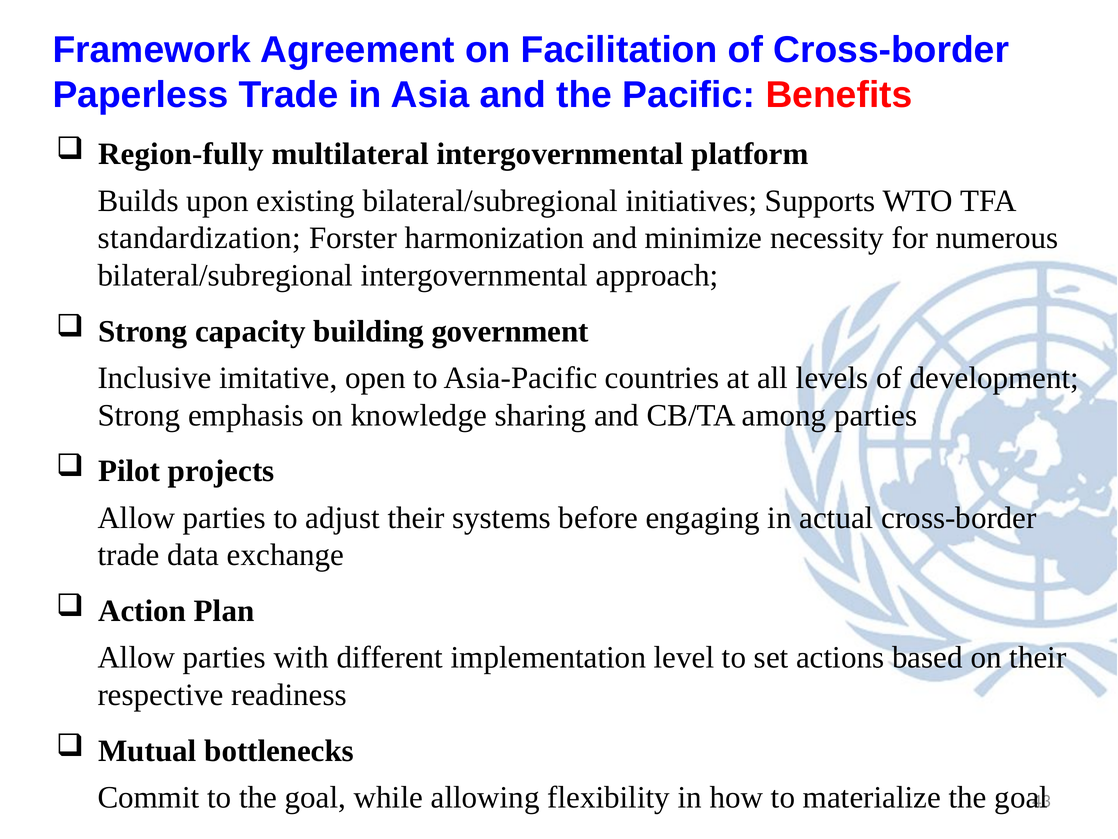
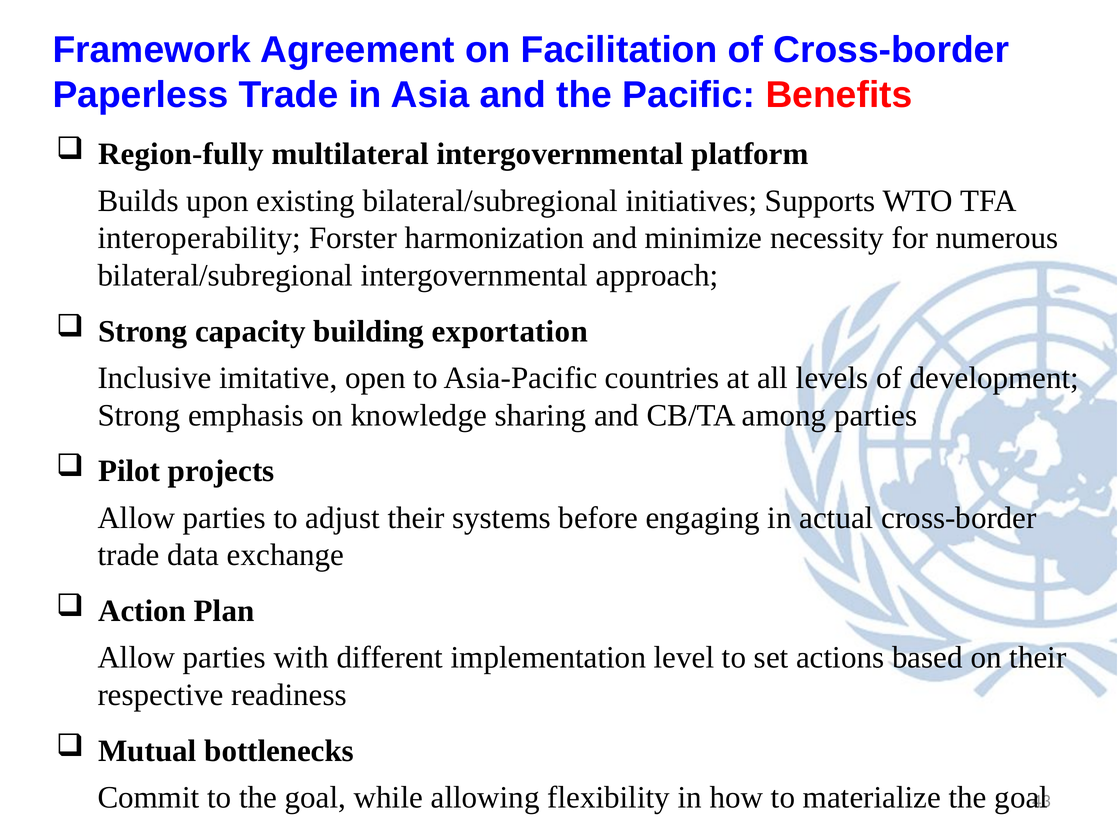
standardization: standardization -> interoperability (199, 238)
government: government -> exportation (510, 331)
